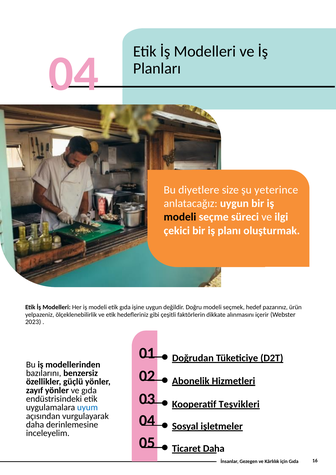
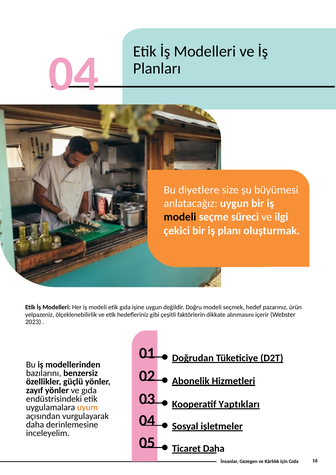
yeterince: yeterince -> büyümesi (276, 190)
Teşvikleri: Teşvikleri -> Yaptıkları (239, 405)
uyum colour: blue -> orange (87, 408)
